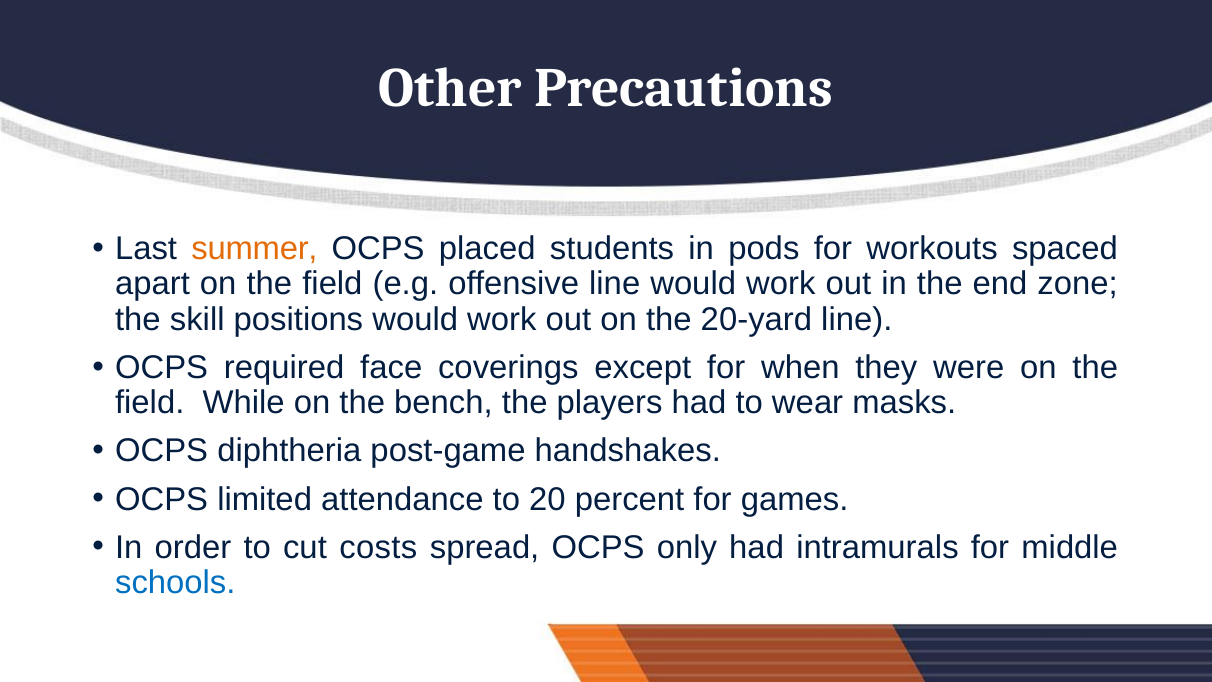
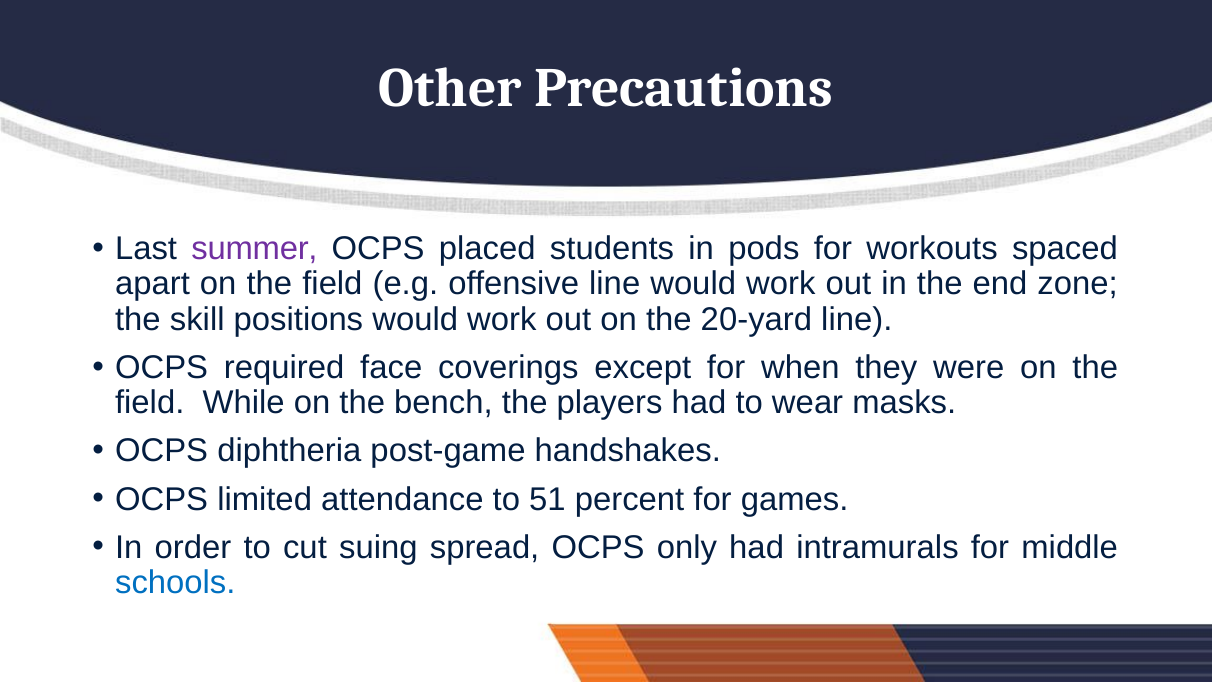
summer colour: orange -> purple (254, 249)
20: 20 -> 51 (547, 499)
costs: costs -> suing (378, 547)
